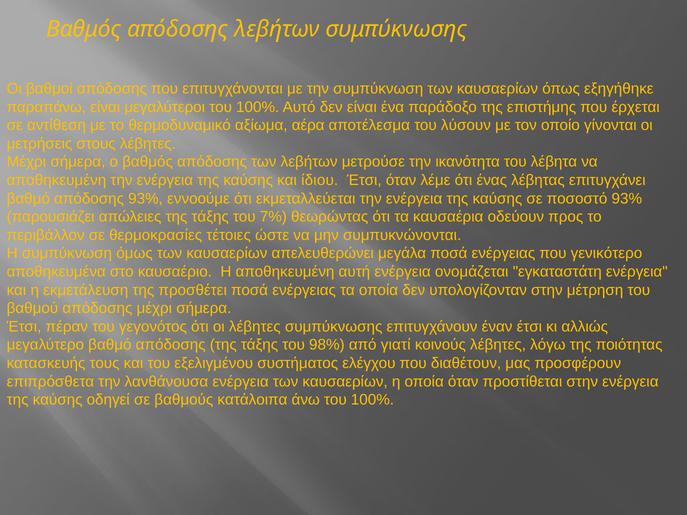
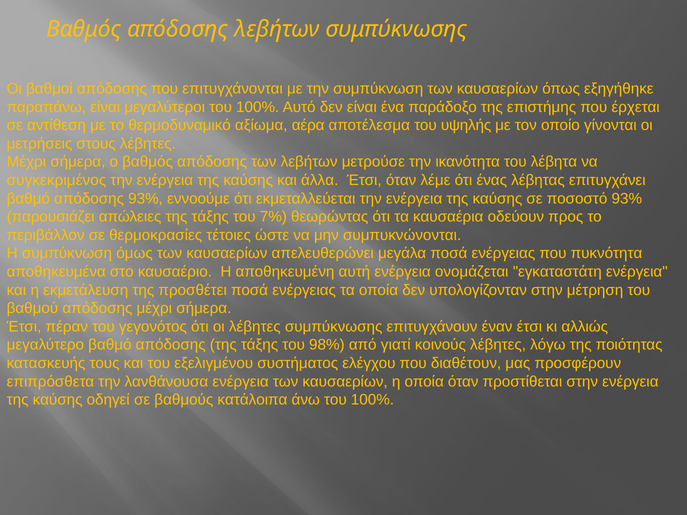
λύσουν: λύσουν -> υψηλής (466, 125)
αποθηκευμένη: αποθηκευμένη -> συγκεκριμένος (56, 180)
ίδιου: ίδιου -> άλλα (320, 180)
γενικότερο: γενικότερο -> πυκνότητα (606, 254)
